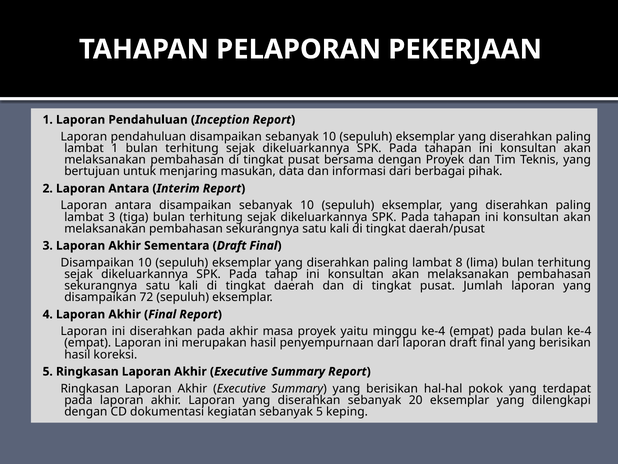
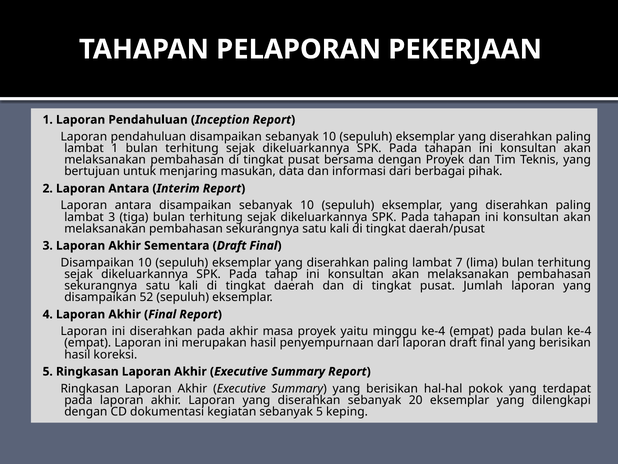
8: 8 -> 7 (459, 262)
72: 72 -> 52 (146, 297)
